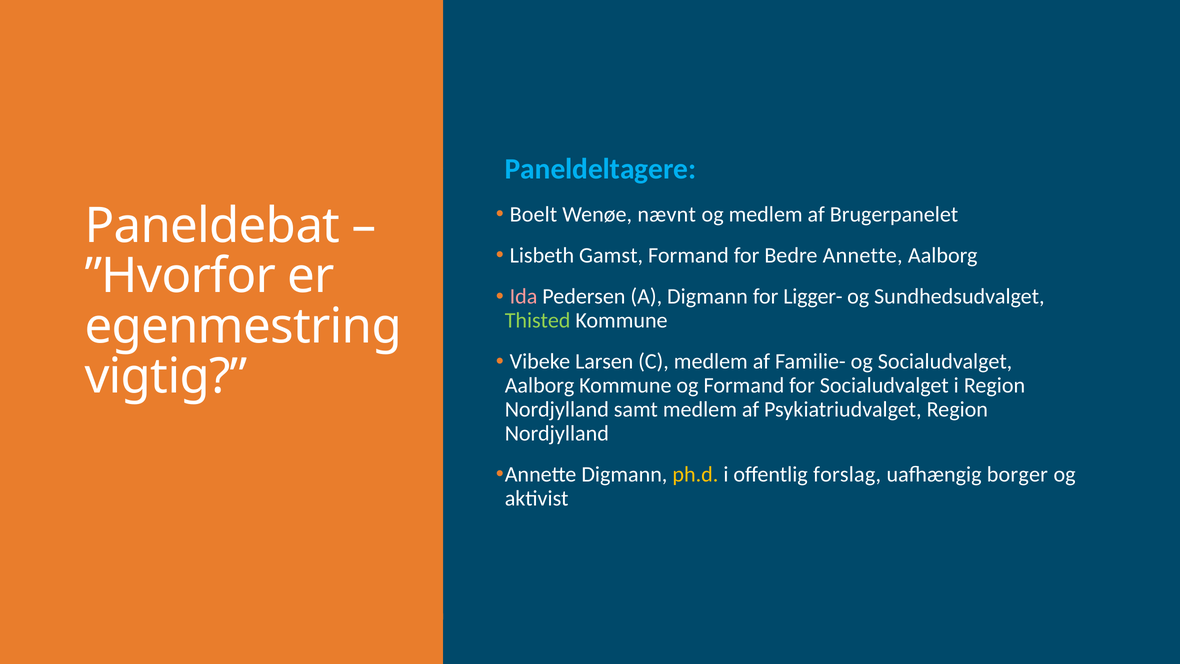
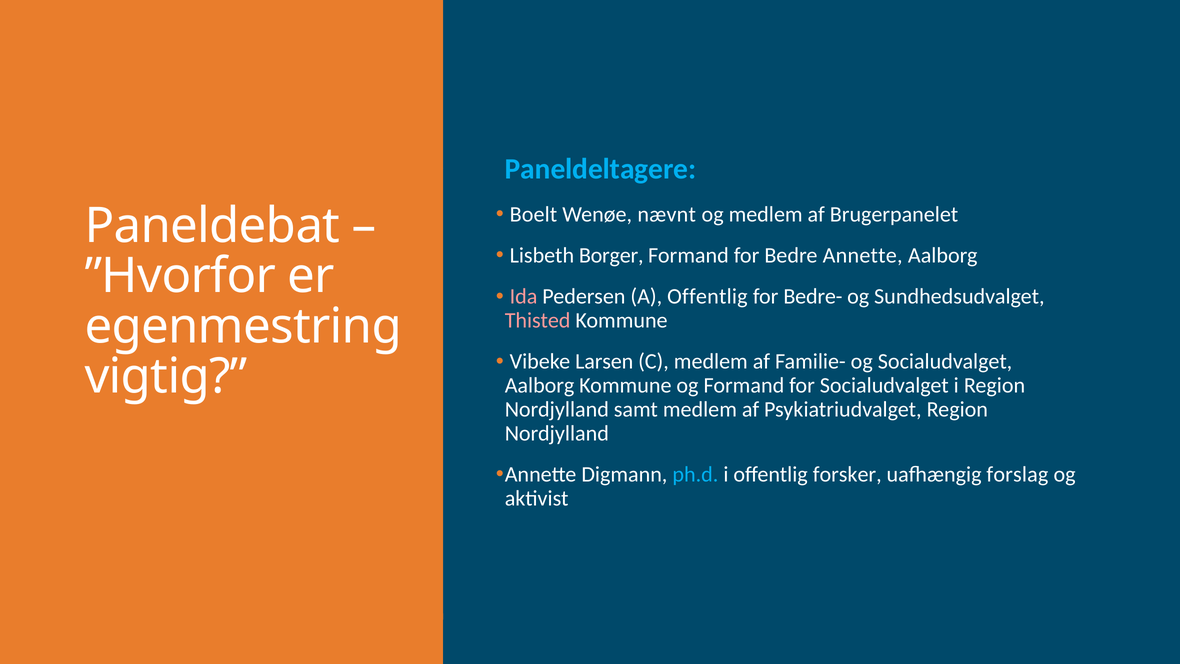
Gamst: Gamst -> Borger (611, 255)
A Digmann: Digmann -> Offentlig (707, 296)
Ligger-: Ligger- -> Bedre- (813, 296)
Thisted colour: light green -> pink (538, 320)
ph.d colour: yellow -> light blue (695, 474)
forslag: forslag -> forsker (847, 474)
borger: borger -> forslag (1017, 474)
